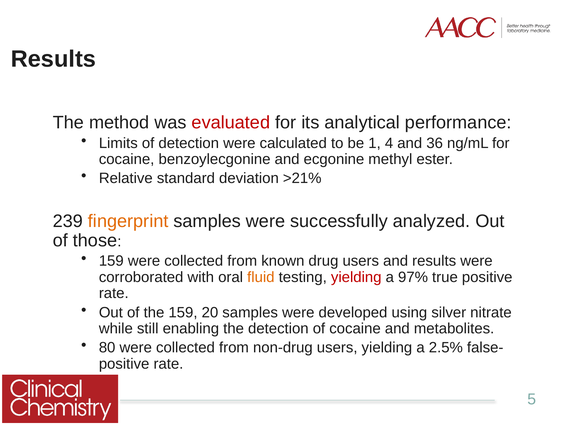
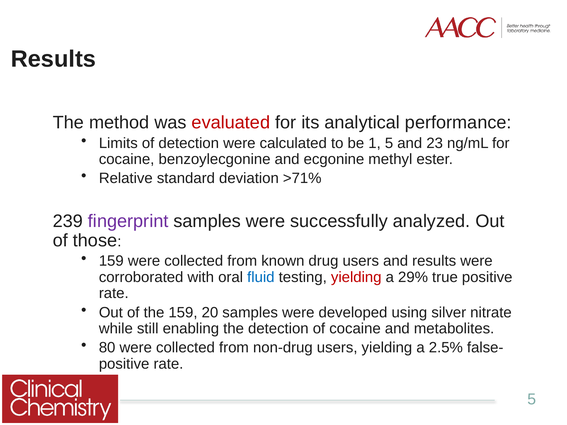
1 4: 4 -> 5 (389, 143)
36: 36 -> 23 (435, 143)
>21%: >21% -> >71% (302, 178)
fingerprint colour: orange -> purple (128, 221)
fluid colour: orange -> blue (261, 277)
97%: 97% -> 29% (413, 277)
